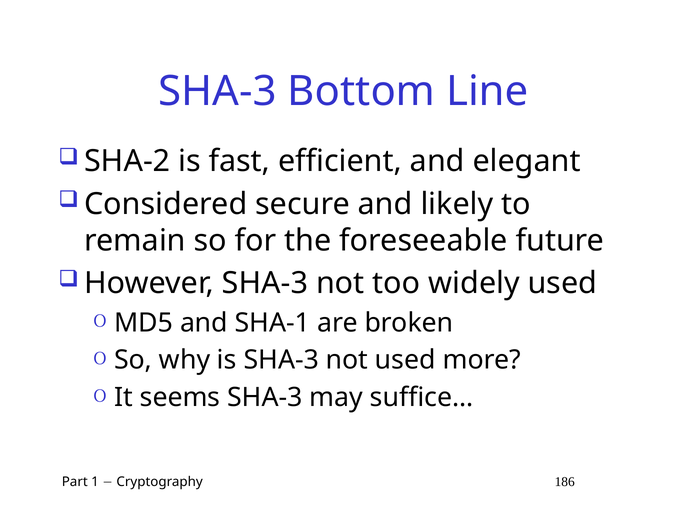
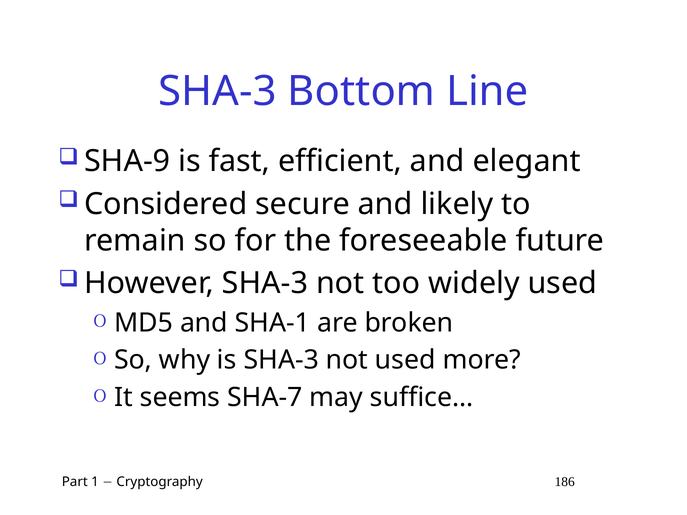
SHA-2: SHA-2 -> SHA-9 (127, 161)
seems SHA-3: SHA-3 -> SHA-7 (265, 398)
